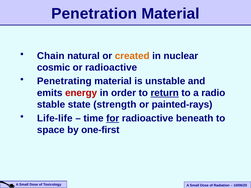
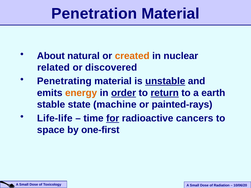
Chain: Chain -> About (51, 56)
cosmic: cosmic -> related (53, 68)
or radioactive: radioactive -> discovered (111, 68)
unstable underline: none -> present (165, 81)
energy colour: red -> orange (81, 93)
order underline: none -> present (124, 93)
radio: radio -> earth (213, 93)
strength: strength -> machine (115, 105)
beneath: beneath -> cancers (195, 118)
